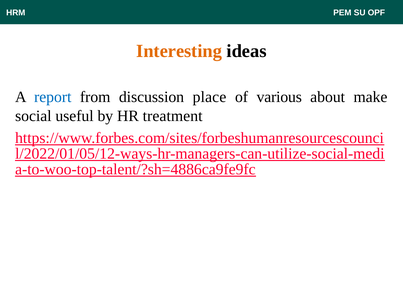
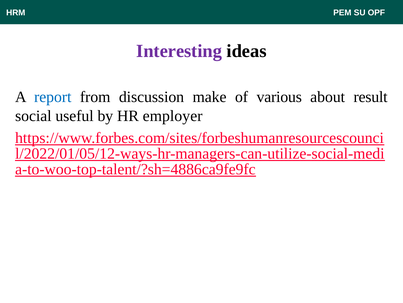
Interesting colour: orange -> purple (179, 51)
place: place -> make (210, 97)
make: make -> result (371, 97)
treatment: treatment -> employer (173, 116)
